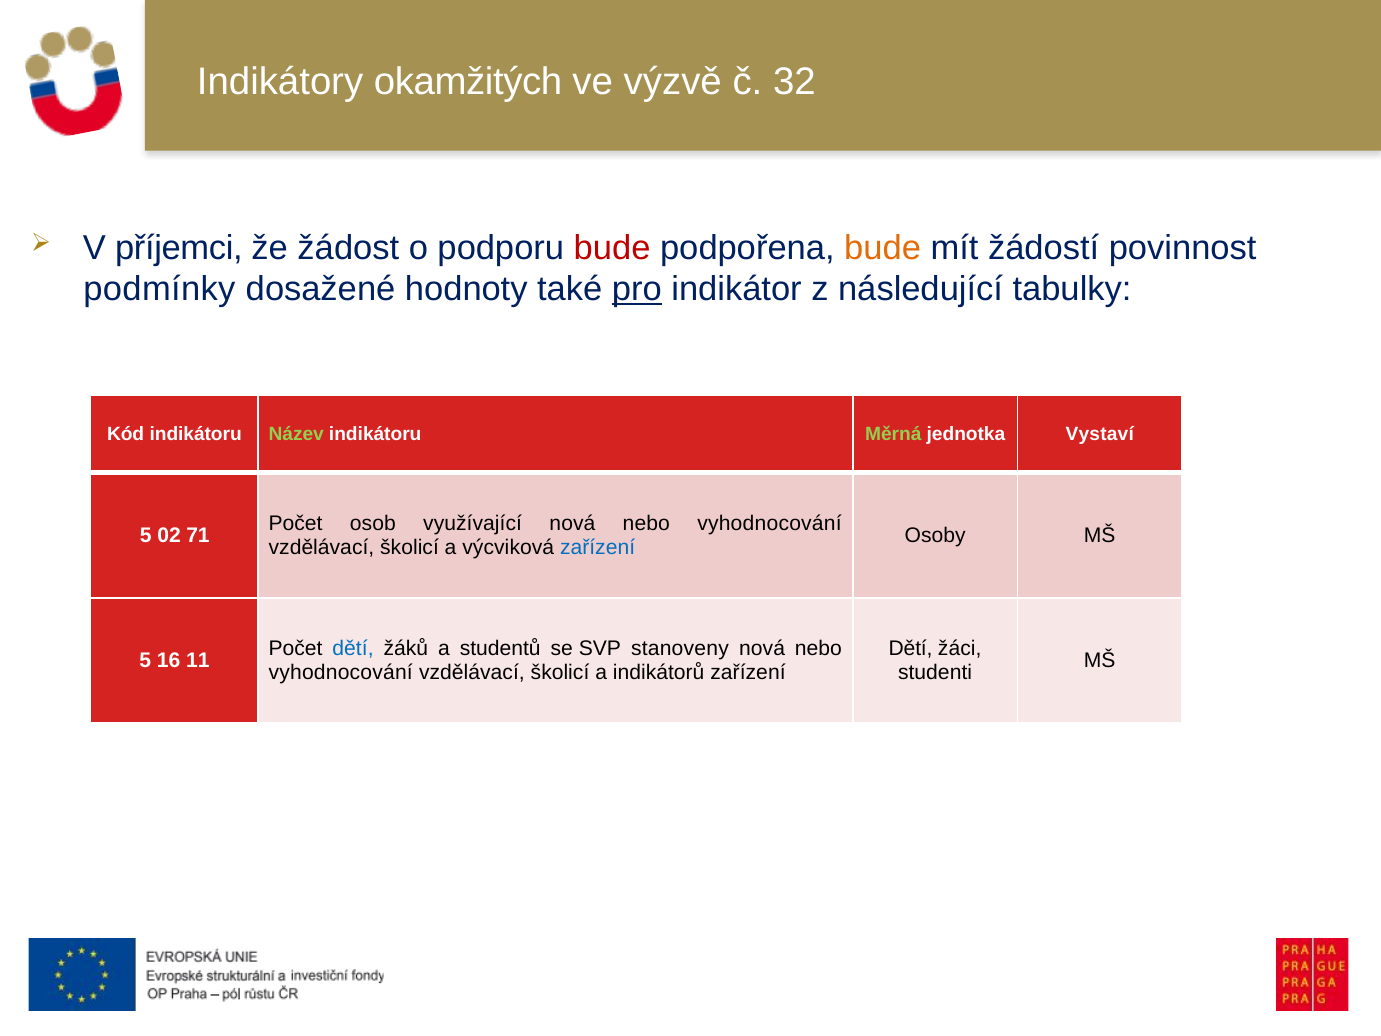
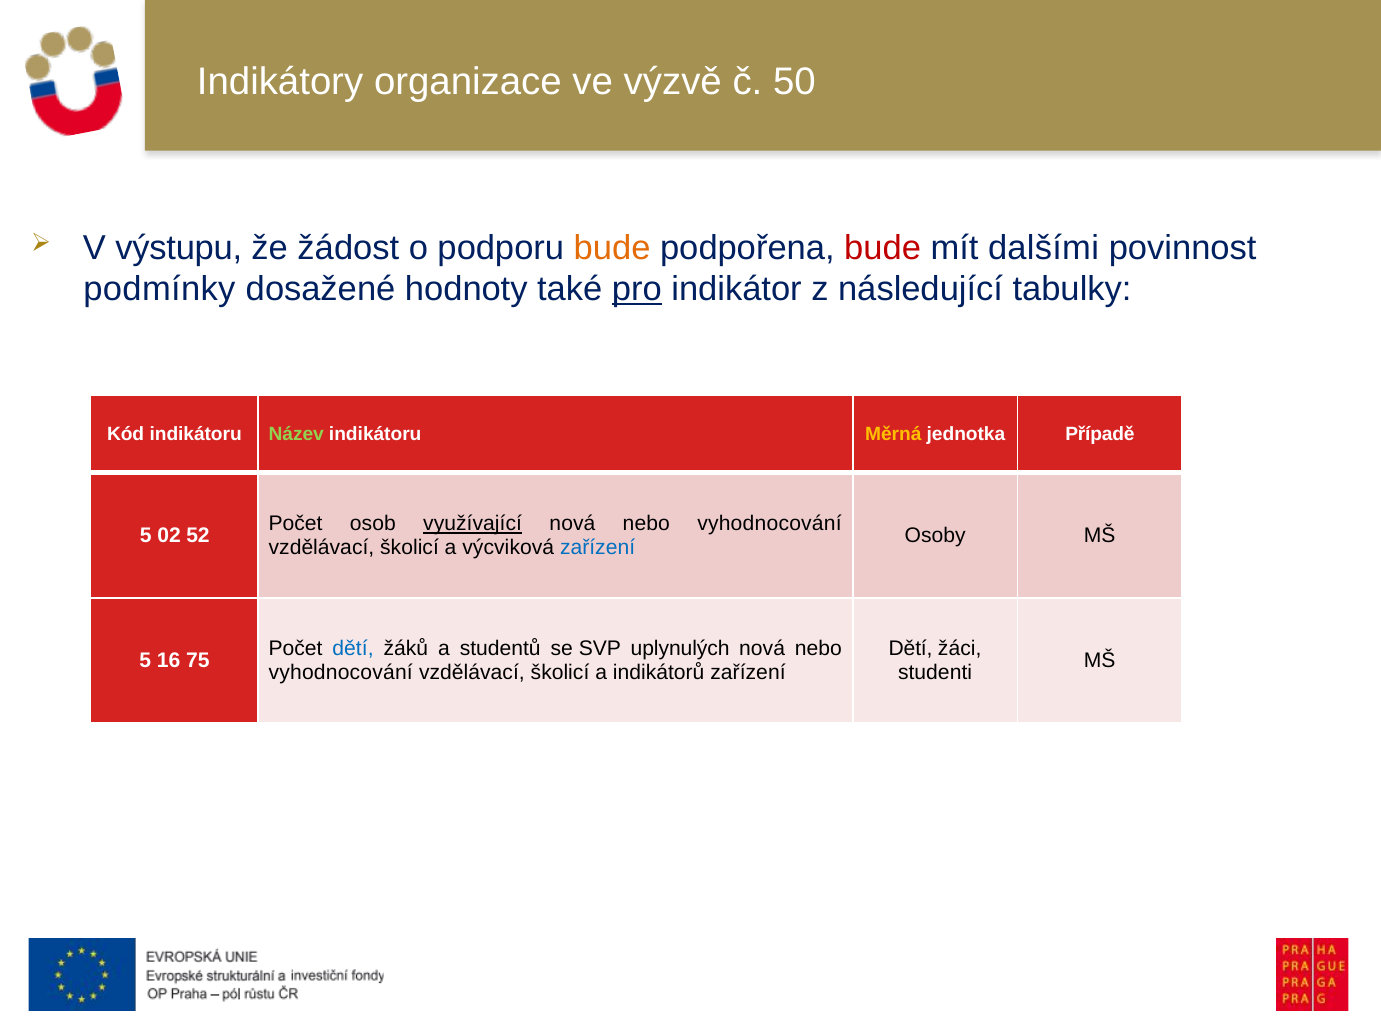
okamžitých: okamžitých -> organizace (468, 82)
32: 32 -> 50 (794, 82)
příjemci: příjemci -> výstupu (179, 248)
bude colour: red -> orange (612, 248)
bude colour: orange -> red (883, 248)
žádostí: žádostí -> dalšími (1043, 248)
Měrná colour: light green -> yellow (893, 434)
Vystaví: Vystaví -> Případě (1100, 434)
využívající underline: none -> present (473, 524)
71: 71 -> 52 (198, 535)
stanoveny: stanoveny -> uplynulých (680, 649)
11: 11 -> 75 (198, 661)
